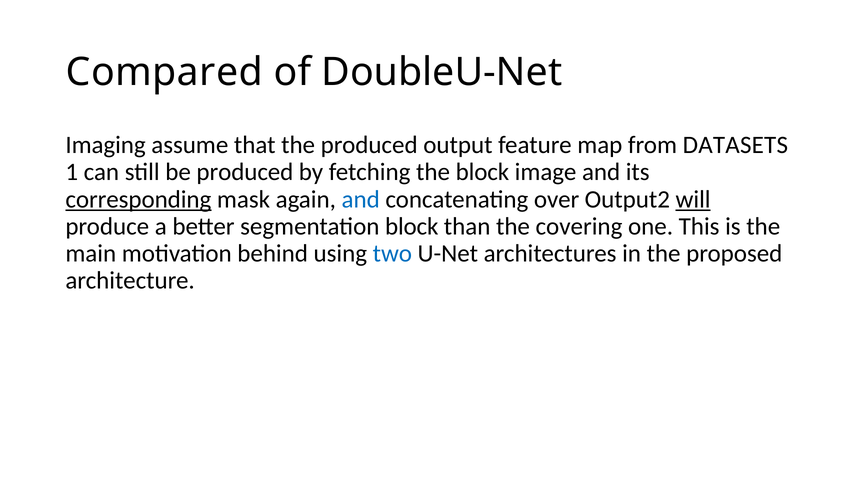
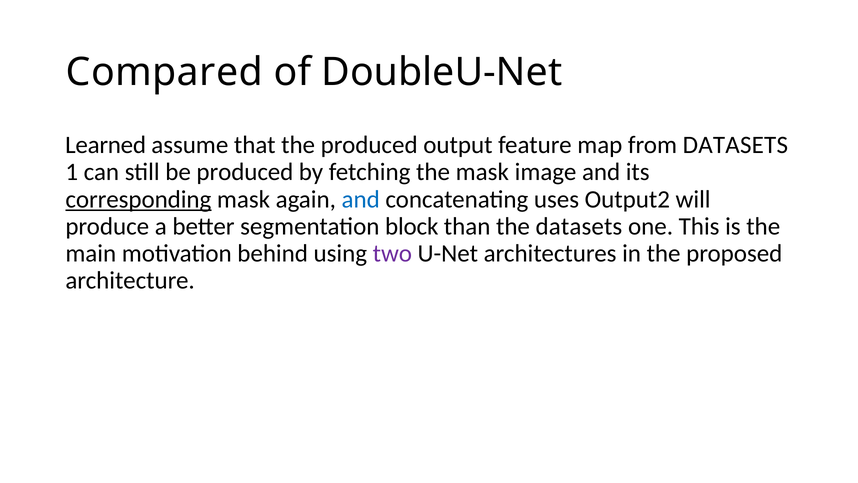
Imaging: Imaging -> Learned (106, 145)
the block: block -> mask (482, 172)
over: over -> uses (557, 199)
will underline: present -> none (693, 199)
the covering: covering -> datasets (579, 226)
two colour: blue -> purple (392, 253)
